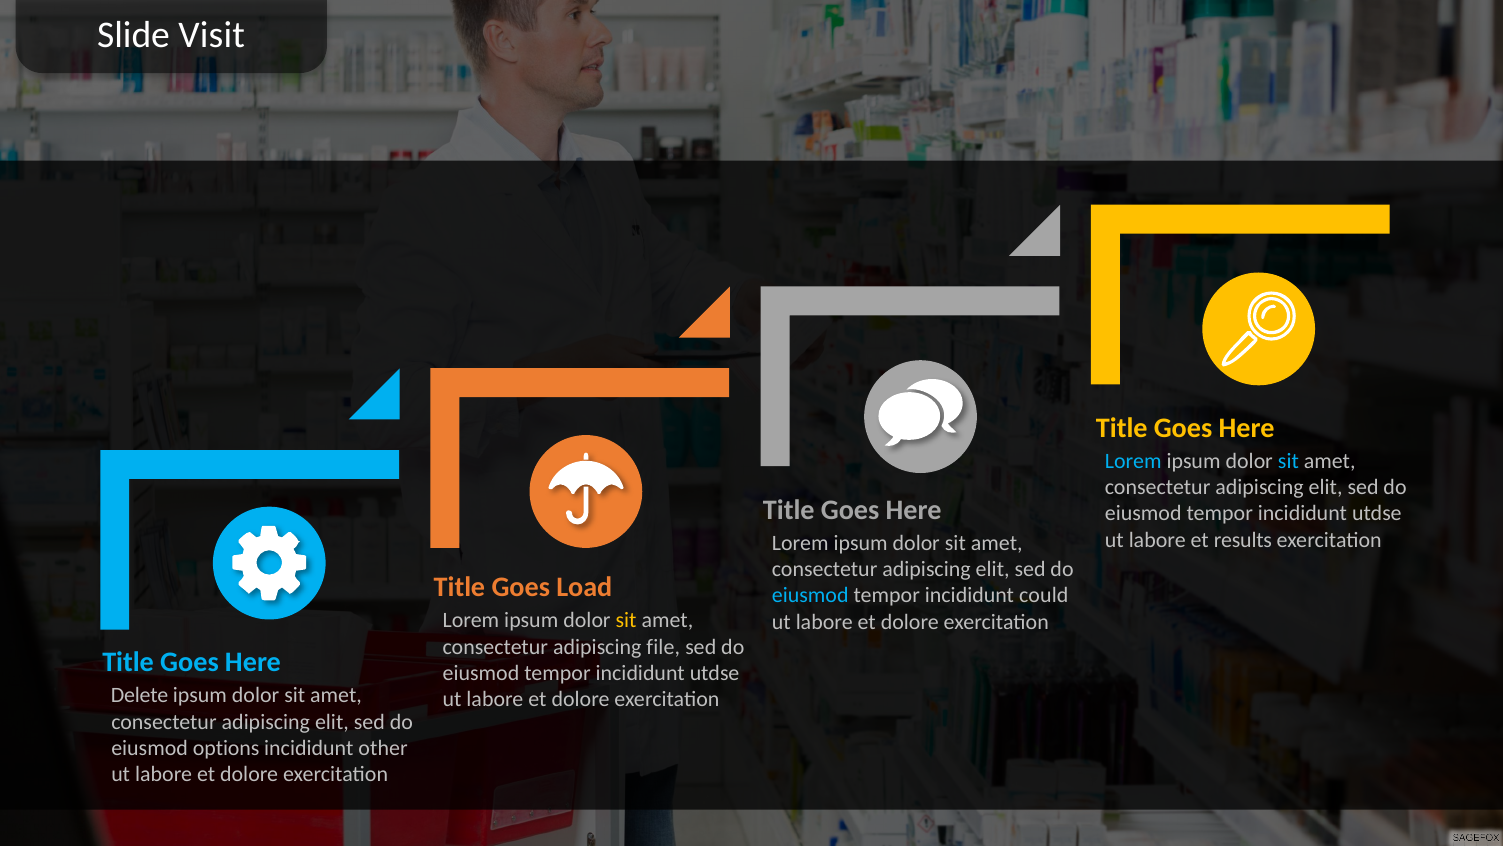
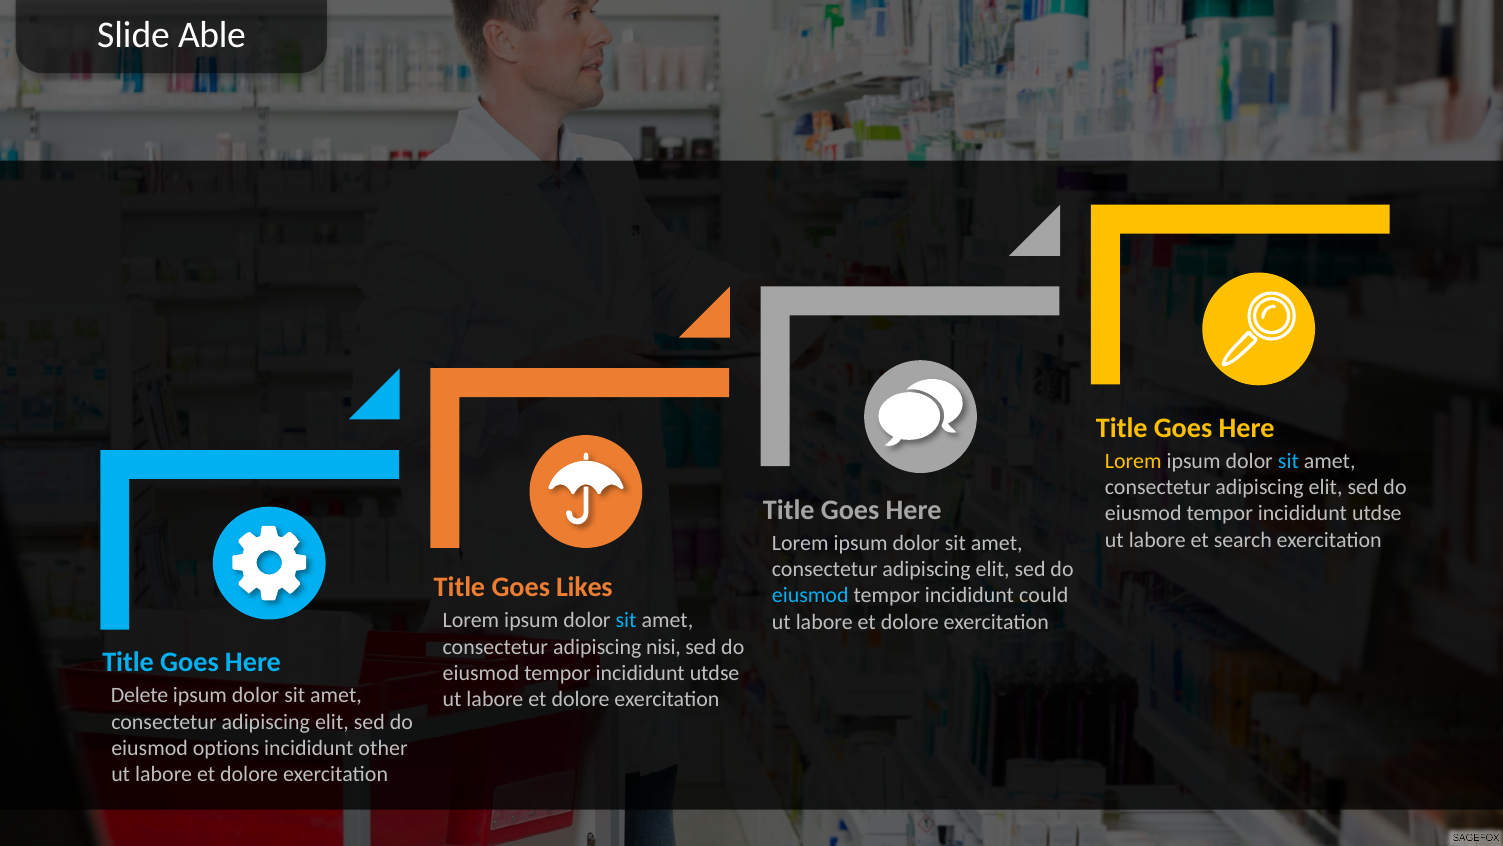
Visit: Visit -> Able (212, 35)
Lorem colour: light blue -> yellow (1133, 461)
results: results -> search (1243, 540)
Load: Load -> Likes (584, 587)
sit colour: yellow -> light blue (626, 620)
file: file -> nisi (663, 647)
